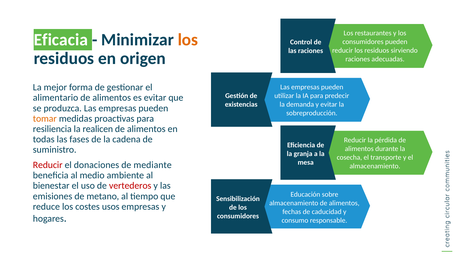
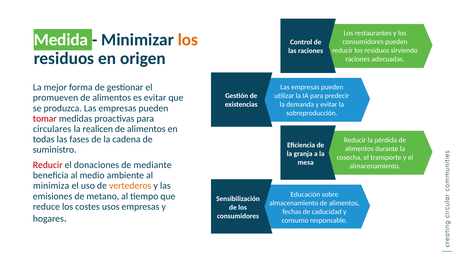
Eficacia: Eficacia -> Medida (61, 40)
alimentario: alimentario -> promueven (56, 98)
tomar colour: orange -> red (45, 119)
resiliencia: resiliencia -> circulares (52, 129)
bienestar: bienestar -> minimiza (51, 186)
vertederos colour: red -> orange (130, 186)
